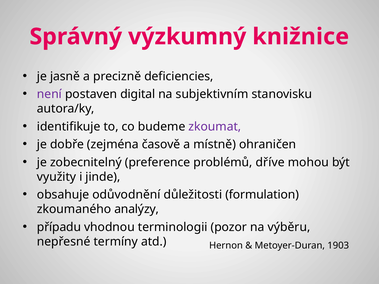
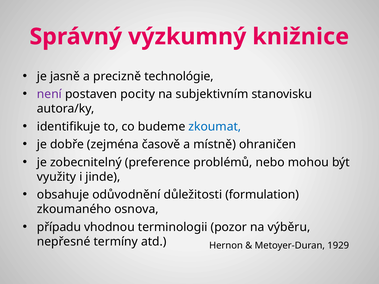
deficiencies: deficiencies -> technológie (179, 76)
digital: digital -> pocity (138, 94)
zkoumat colour: purple -> blue (215, 127)
dříve: dříve -> nebo (270, 162)
analýzy: analýzy -> osnova (136, 209)
1903: 1903 -> 1929 (338, 246)
